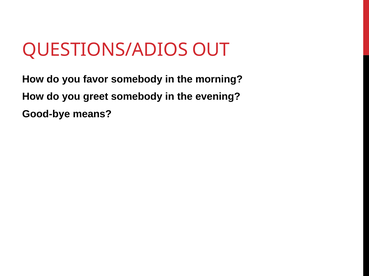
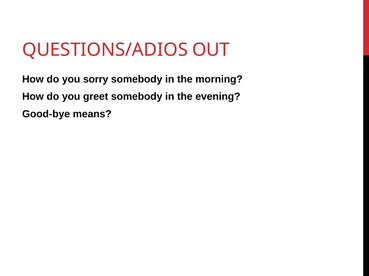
favor: favor -> sorry (96, 79)
